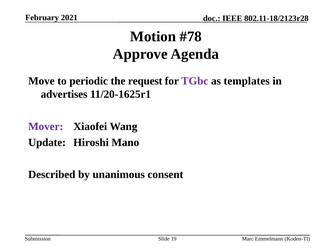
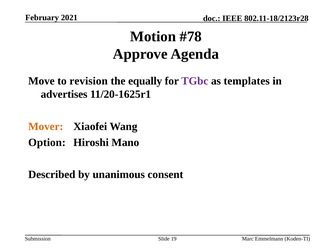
periodic: periodic -> revision (89, 81)
request: request -> equally (145, 81)
Mover colour: purple -> orange (46, 126)
Update: Update -> Option (47, 142)
